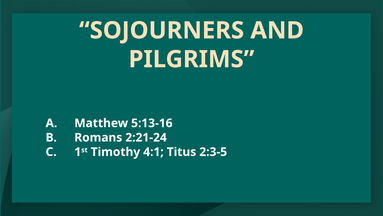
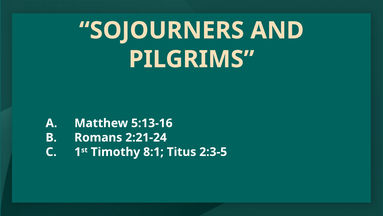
4:1: 4:1 -> 8:1 (153, 152)
